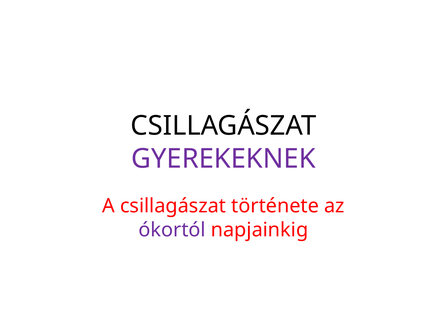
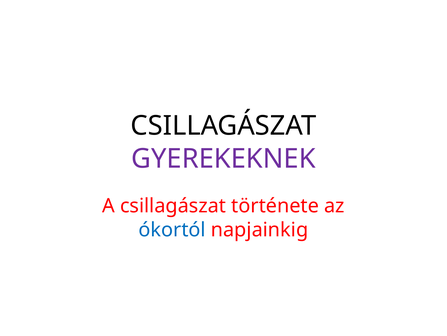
ókortól colour: purple -> blue (172, 229)
